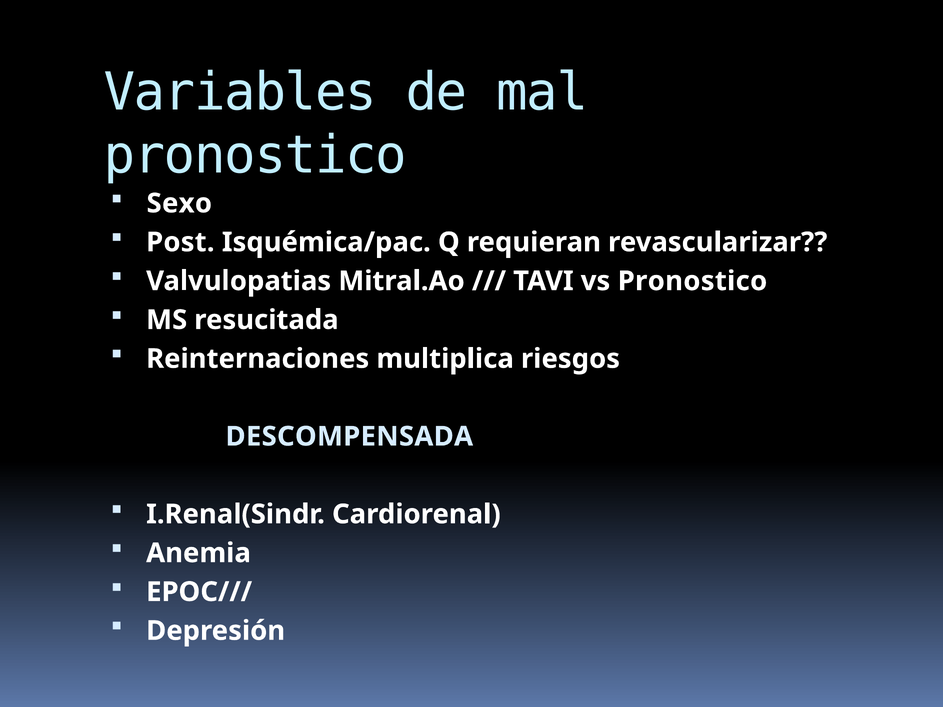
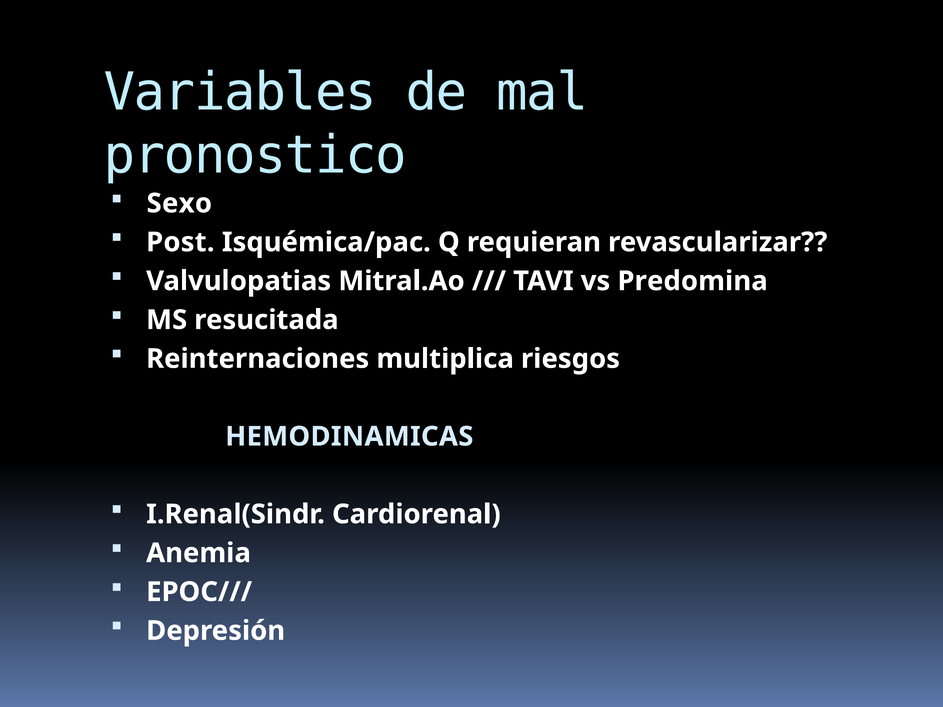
vs Pronostico: Pronostico -> Predomina (693, 281)
DESCOMPENSADA: DESCOMPENSADA -> HEMODINAMICAS (349, 437)
